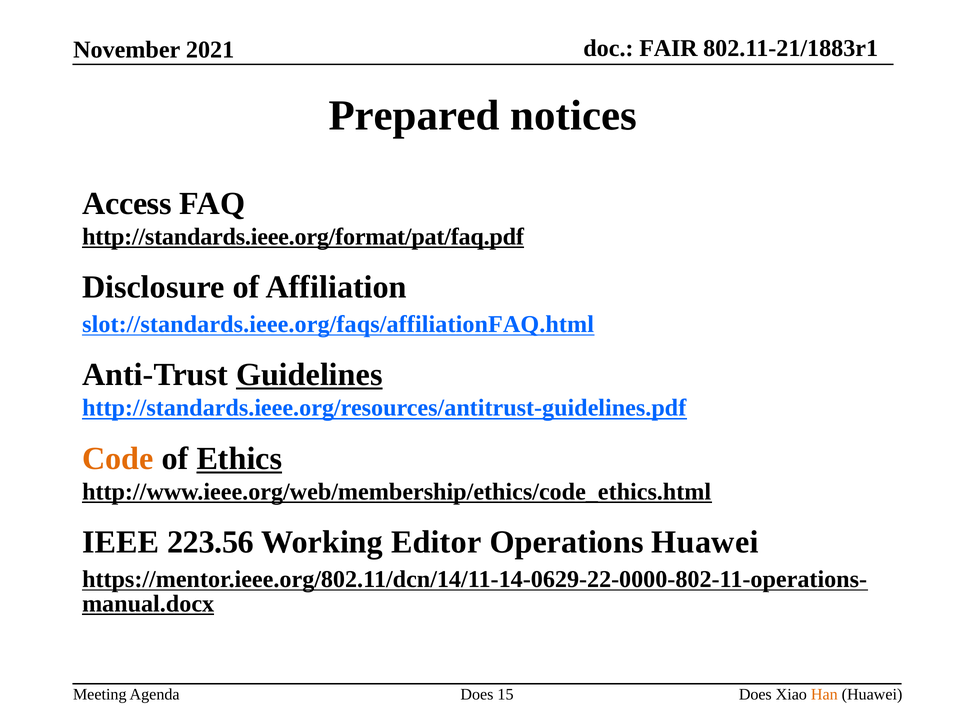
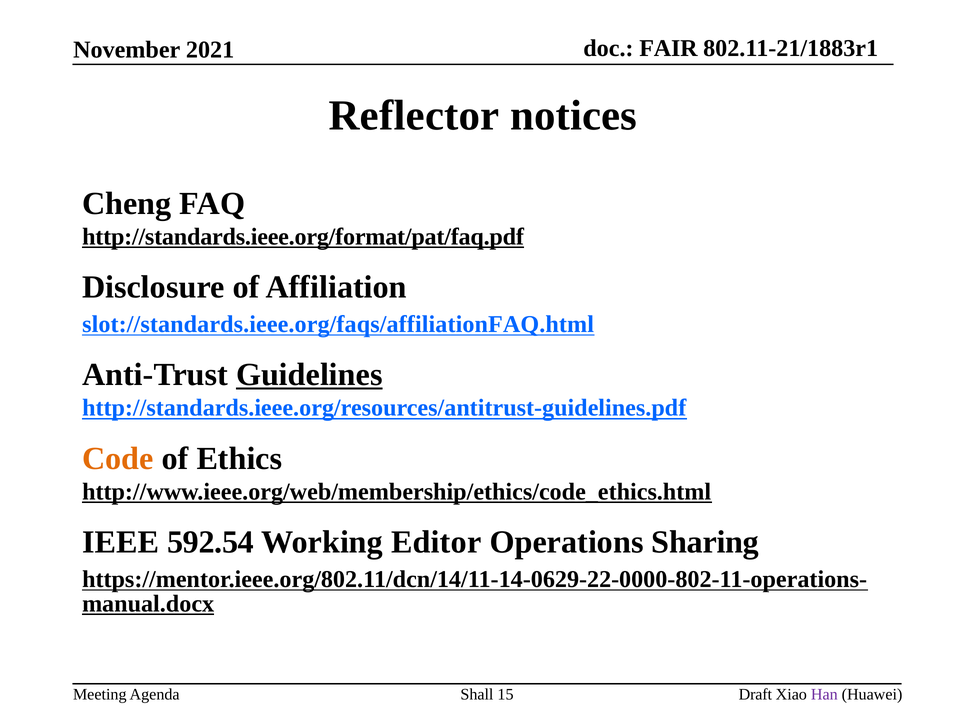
Prepared: Prepared -> Reflector (414, 116)
Access: Access -> Cheng (127, 204)
Ethics underline: present -> none (239, 459)
223.56: 223.56 -> 592.54 (211, 543)
Operations Huawei: Huawei -> Sharing (705, 543)
Does: Does -> Shall (477, 695)
Does: Does -> Draft (755, 695)
Han colour: orange -> purple (824, 695)
